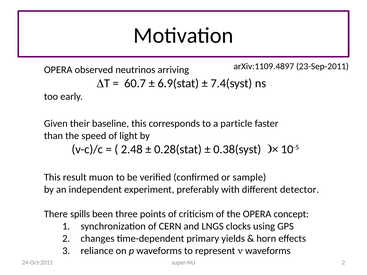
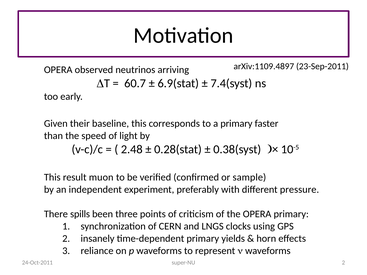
a particle: particle -> primary (236, 124)
detector: detector -> pressure (300, 190)
OPERA concept: concept -> primary (291, 214)
changes: changes -> insanely (98, 239)
